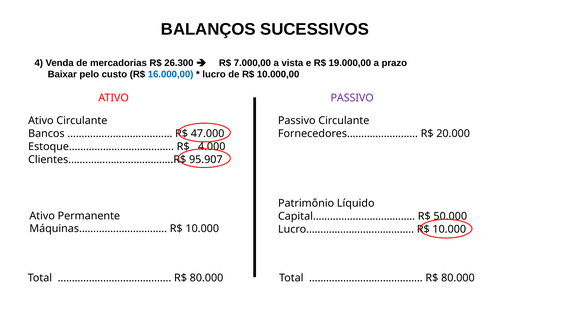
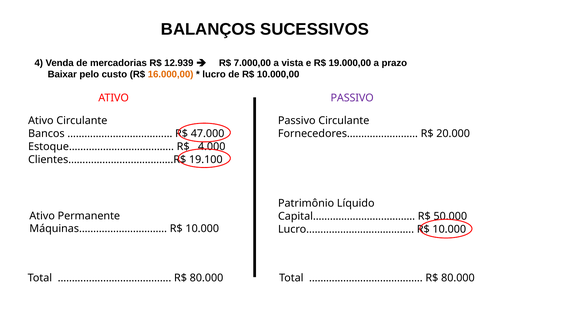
26.300: 26.300 -> 12.939 (179, 63)
16.000,00 colour: blue -> orange (171, 74)
95.907: 95.907 -> 19.100 (206, 159)
